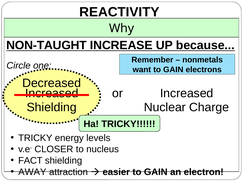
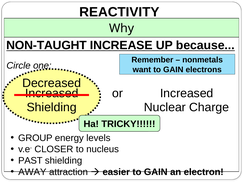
TRICKY: TRICKY -> GROUP (35, 138)
FACT: FACT -> PAST (30, 161)
